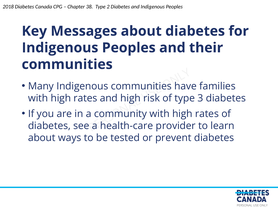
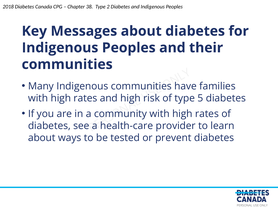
3: 3 -> 5 (200, 98)
